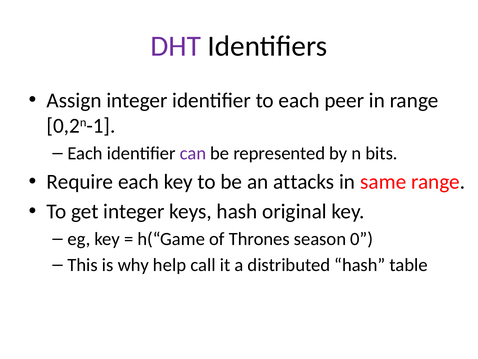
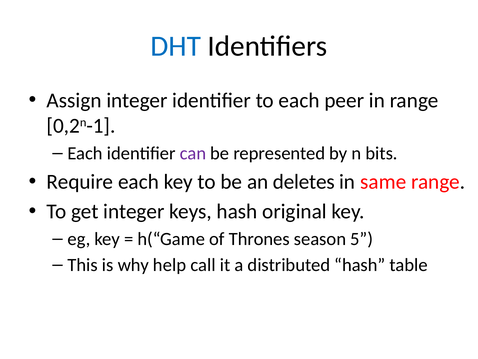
DHT colour: purple -> blue (176, 46)
attacks: attacks -> deletes (304, 182)
0: 0 -> 5 (362, 239)
